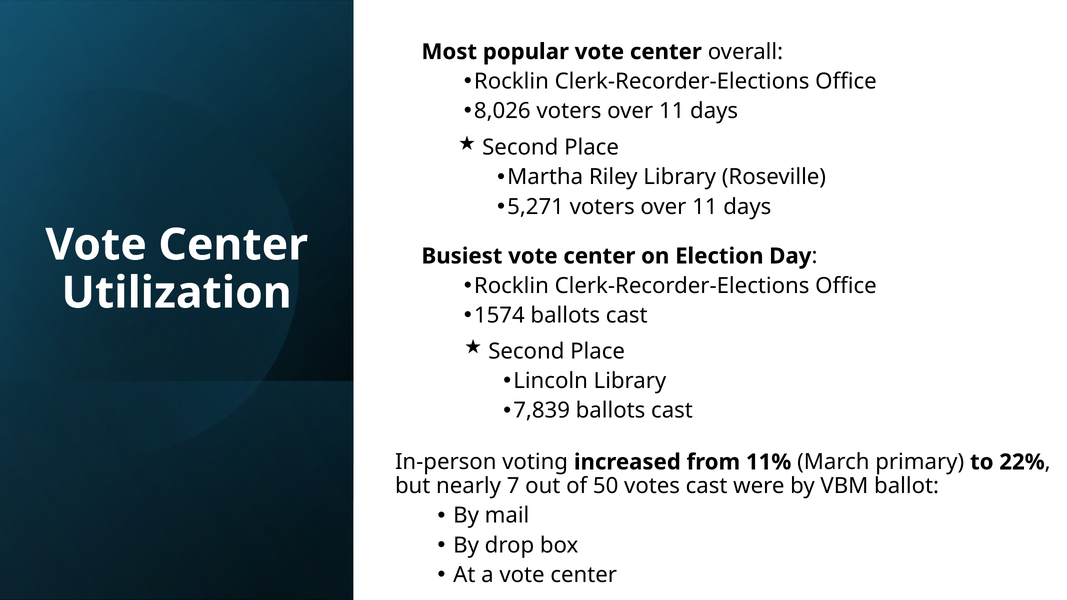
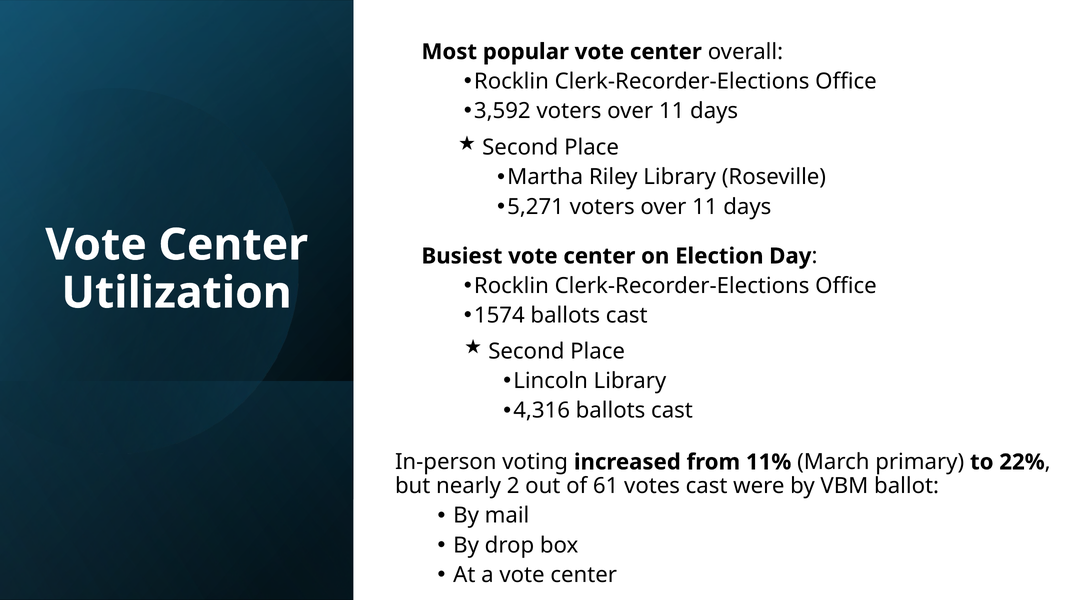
8,026: 8,026 -> 3,592 (502, 111)
7,839: 7,839 -> 4,316 (542, 411)
7: 7 -> 2 (513, 486)
50: 50 -> 61 (606, 486)
